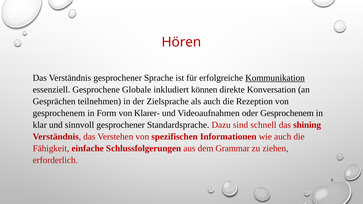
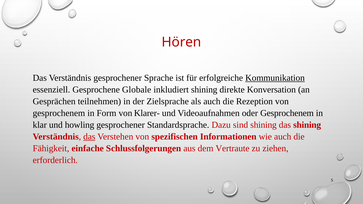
inkludiert können: können -> shining (204, 90)
sinnvoll: sinnvoll -> howling (80, 125)
sind schnell: schnell -> shining (264, 125)
das underline: none -> present (89, 137)
Grammar: Grammar -> Vertraute (233, 148)
